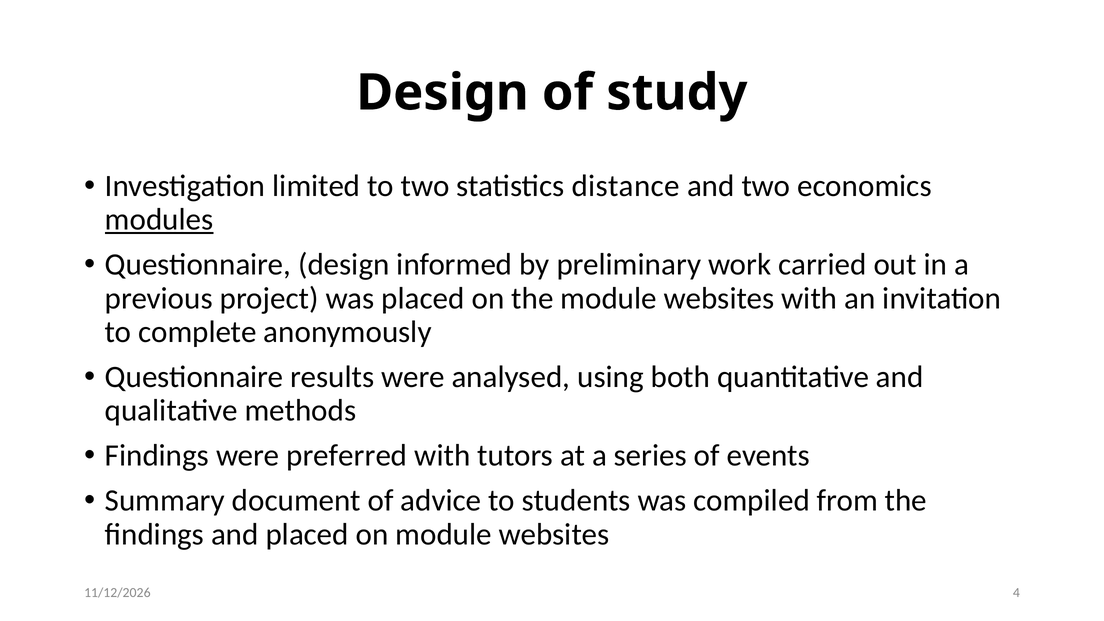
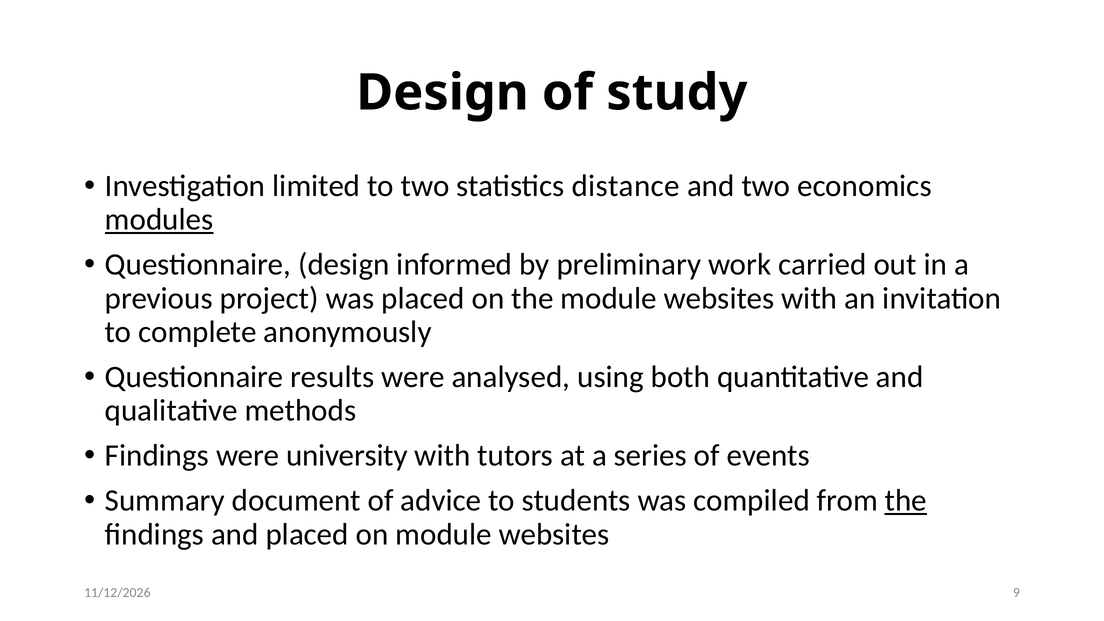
preferred: preferred -> university (347, 456)
the underline: none -> present (906, 501)
4: 4 -> 9 (1016, 593)
